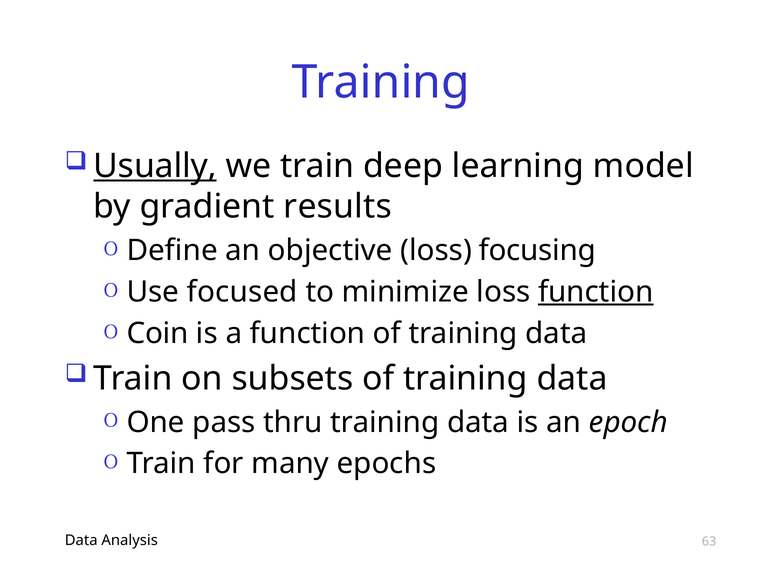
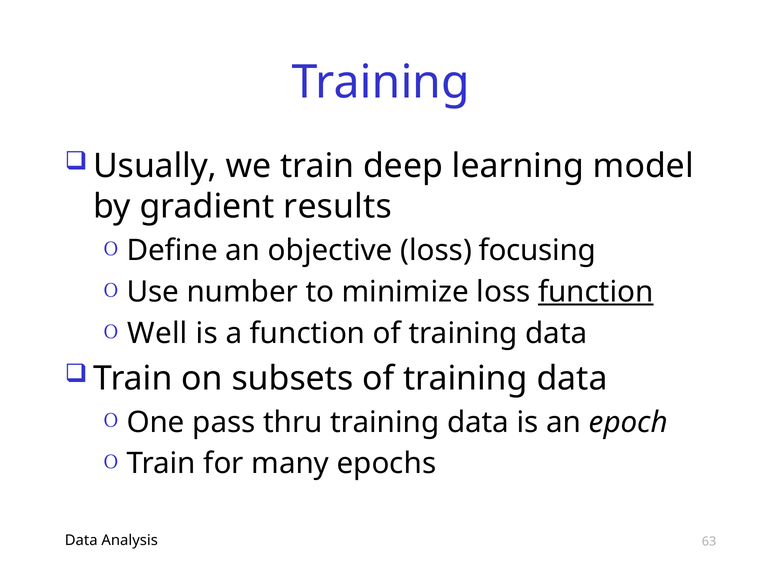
Usually underline: present -> none (155, 166)
focused: focused -> number (242, 292)
Coin: Coin -> Well (157, 334)
